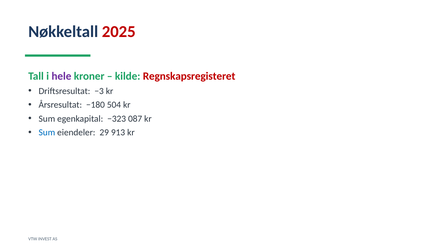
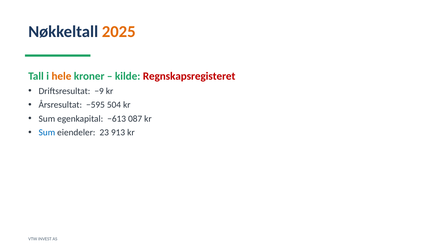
2025 colour: red -> orange (119, 32)
hele colour: purple -> orange (61, 76)
−3: −3 -> −9 (99, 91)
−180: −180 -> −595 (95, 105)
−323: −323 -> −613 (117, 119)
29: 29 -> 23 (104, 133)
